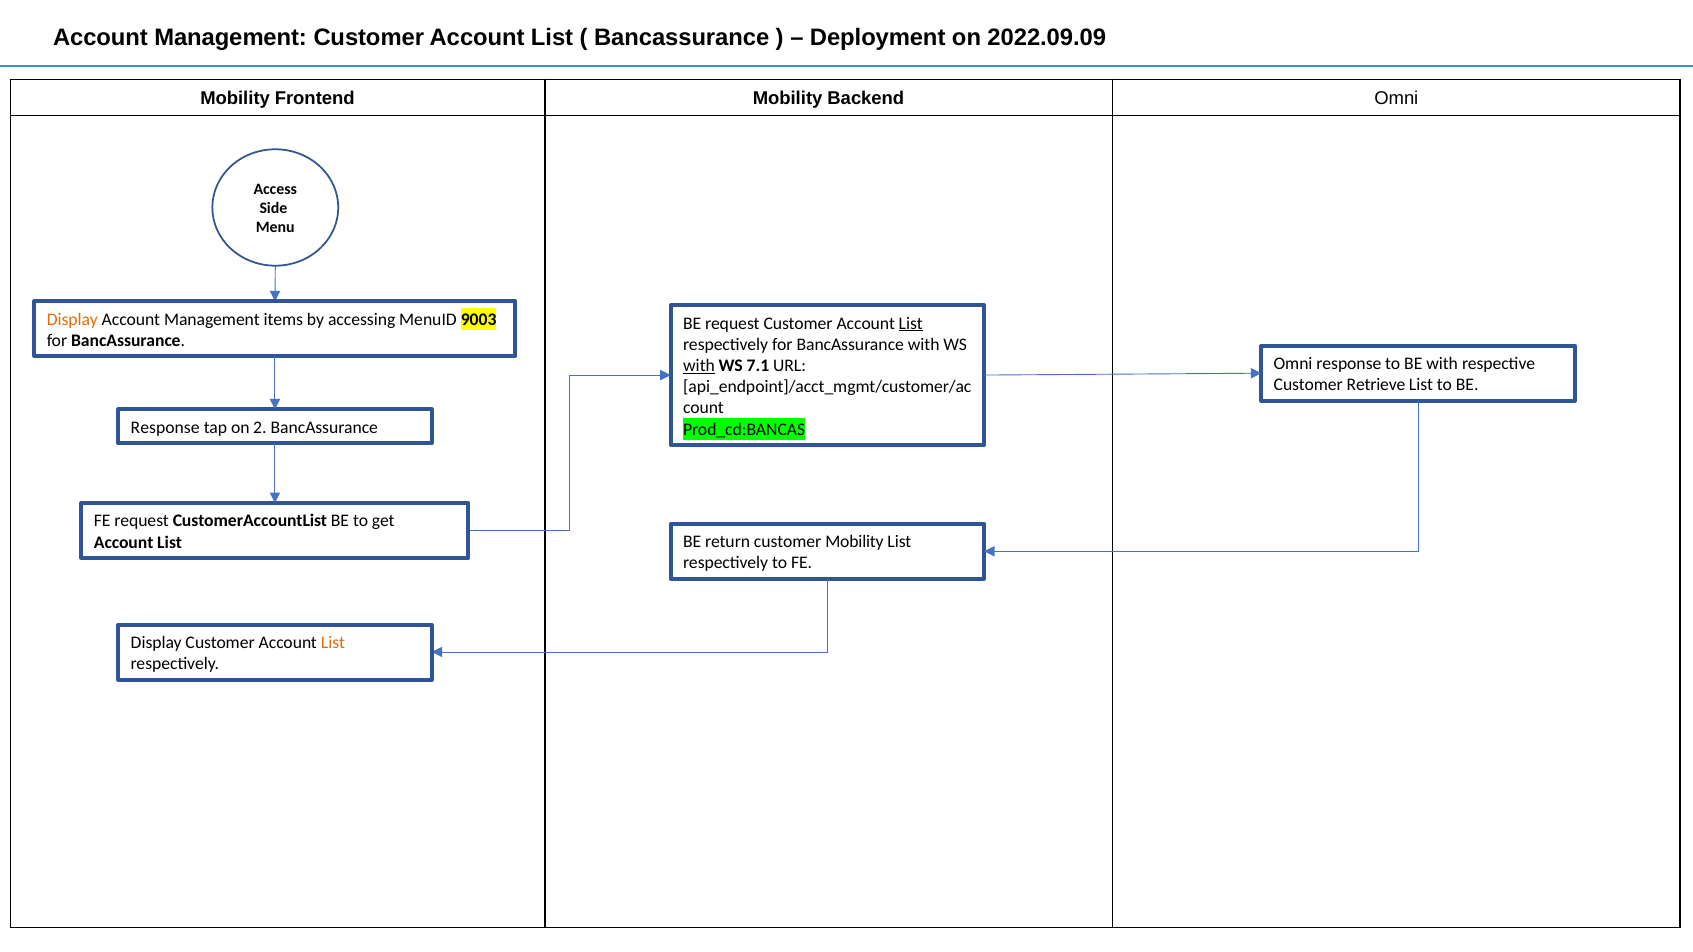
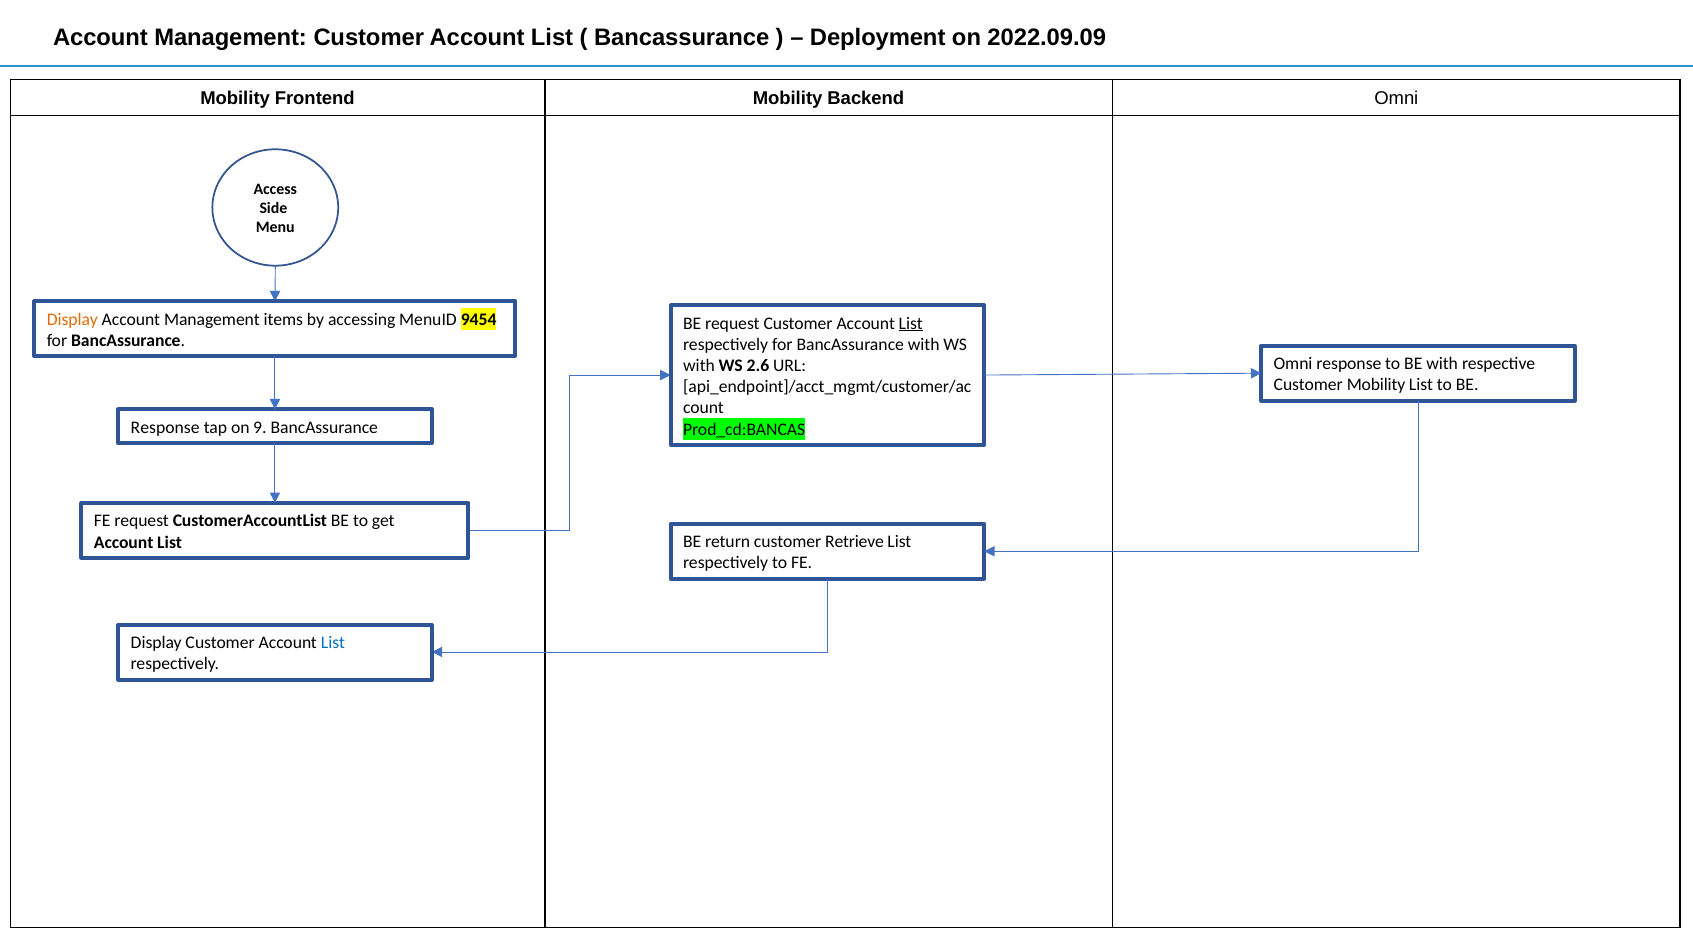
9003: 9003 -> 9454 (479, 320)
with underline: present -> none (699, 366)
7.1: 7.1 -> 2.6 (758, 366)
Customer Retrieve: Retrieve -> Mobility (1376, 385)
2: 2 -> 9 (260, 428)
customer Mobility: Mobility -> Retrieve (854, 542)
List colour: orange -> blue (333, 643)
